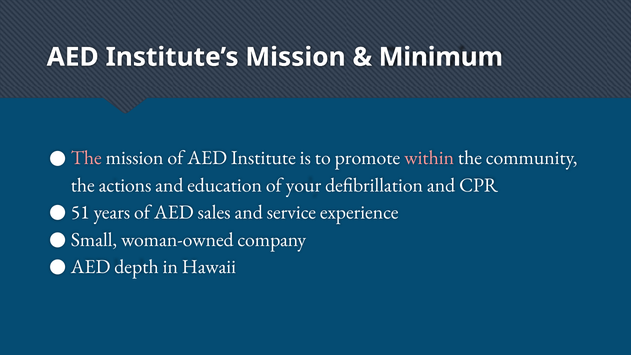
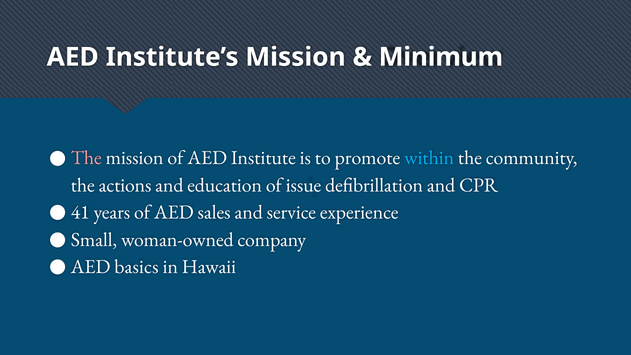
within colour: pink -> light blue (429, 158)
your: your -> issue (304, 185)
51: 51 -> 41 (80, 212)
depth: depth -> basics (136, 267)
